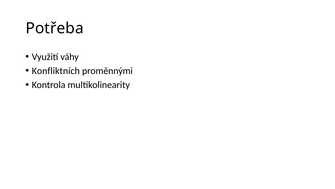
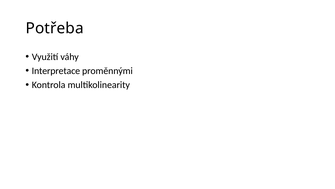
Konfliktních: Konfliktních -> Interpretace (56, 71)
